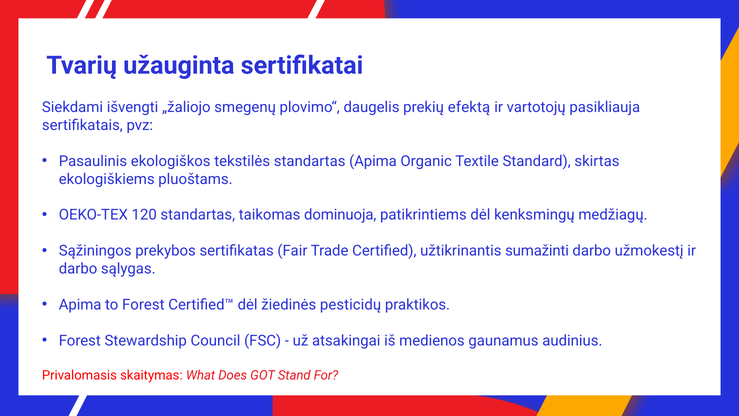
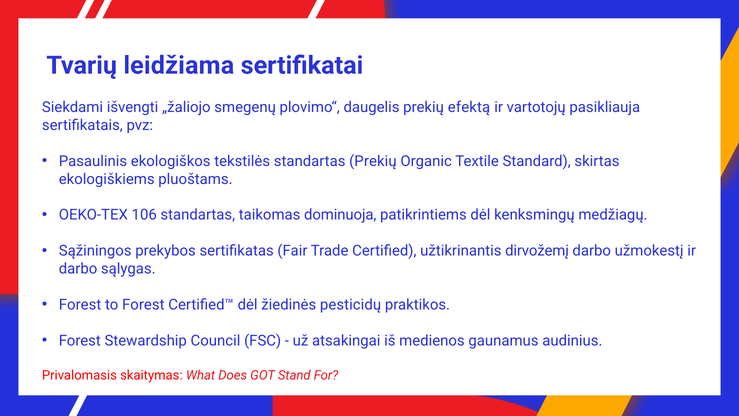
užauginta: užauginta -> leidžiama (179, 65)
standartas Apima: Apima -> Prekių (373, 161)
120: 120 -> 106 (144, 215)
sumažinti: sumažinti -> dirvožemį (537, 251)
Apima: Apima -> Forest (80, 305)
